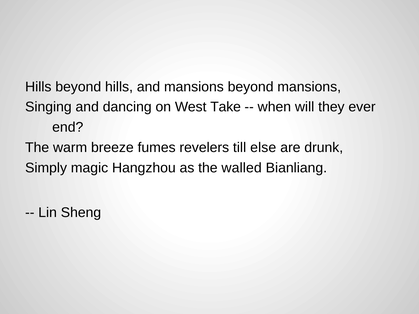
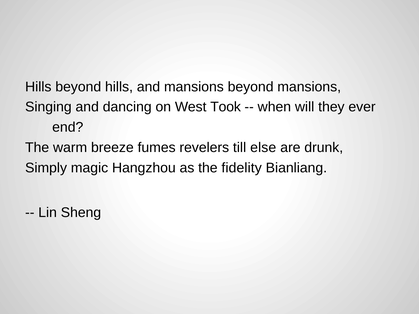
Take: Take -> Took (226, 107)
walled: walled -> fidelity (242, 168)
